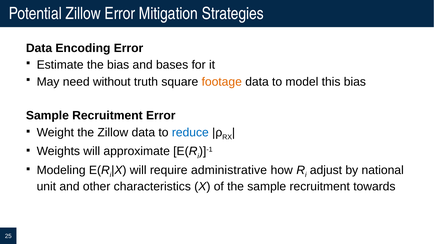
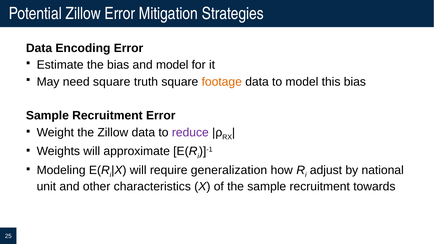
and bases: bases -> model (172, 65)
need without: without -> square (112, 82)
reduce colour: blue -> purple (190, 133)
administrative: administrative -> generalization (229, 170)
